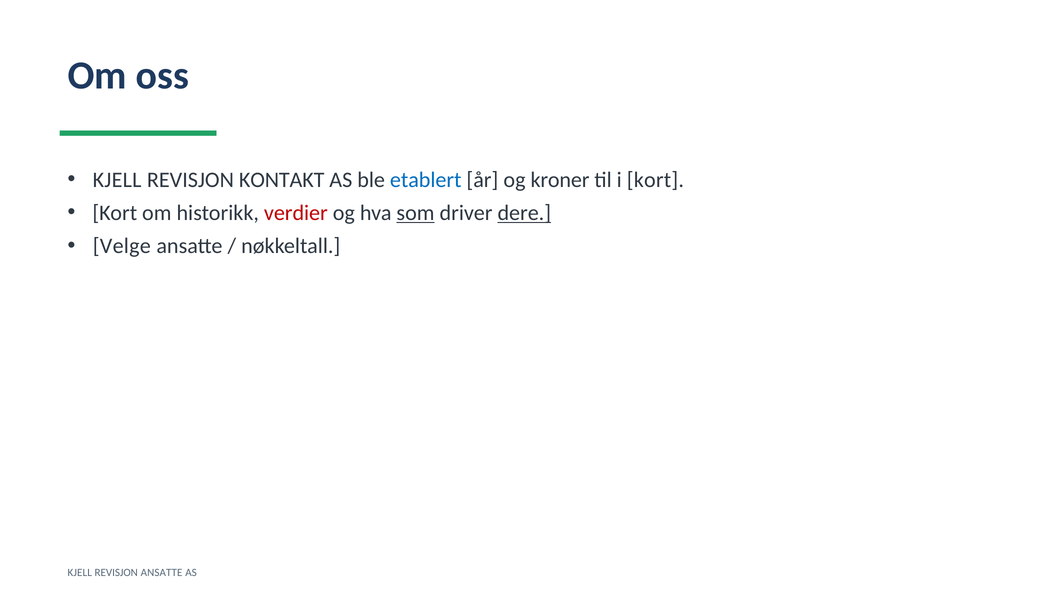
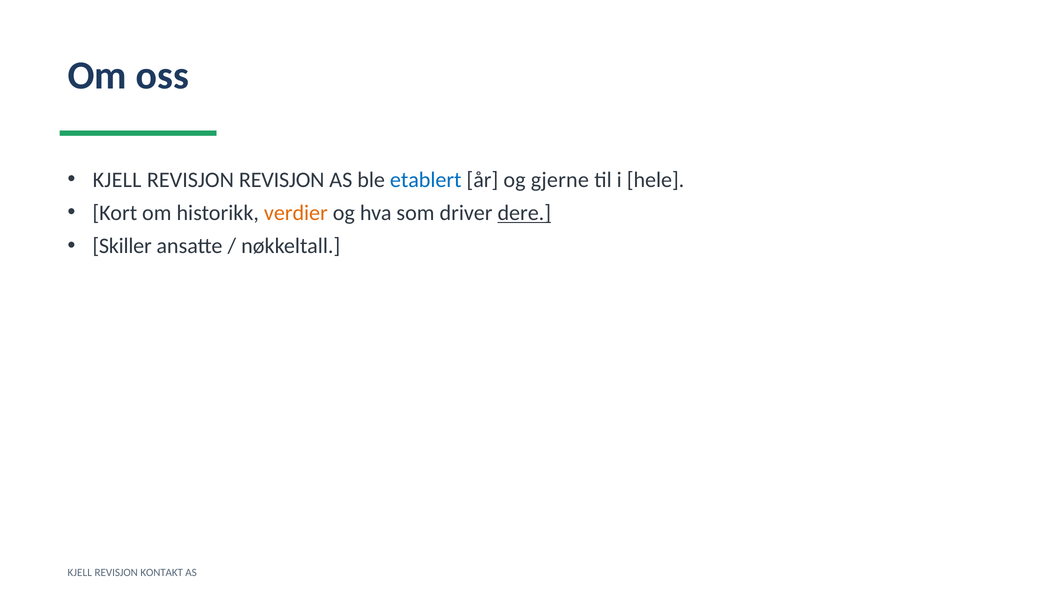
REVISJON KONTAKT: KONTAKT -> REVISJON (282, 180)
kroner: kroner -> gjerne (560, 180)
i kort: kort -> hele (656, 180)
verdier colour: red -> orange (296, 213)
som underline: present -> none (415, 213)
Velge: Velge -> Skiller (122, 246)
REVISJON ANSATTE: ANSATTE -> KONTAKT (162, 573)
